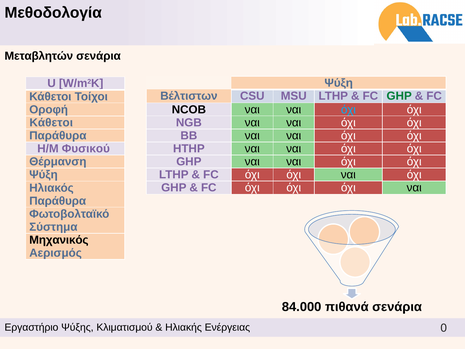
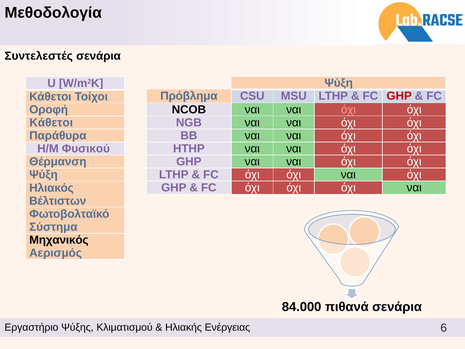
Μεταβλητών: Μεταβλητών -> Συντελεστές (39, 56)
Βέλτιστων: Βέλτιστων -> Πρόβλημα (189, 96)
GHP colour: green -> red (399, 96)
όχι colour: light blue -> pink (348, 109)
Παράθυρα: Παράθυρα -> Βέλτιστων (58, 201)
0: 0 -> 6 (444, 328)
